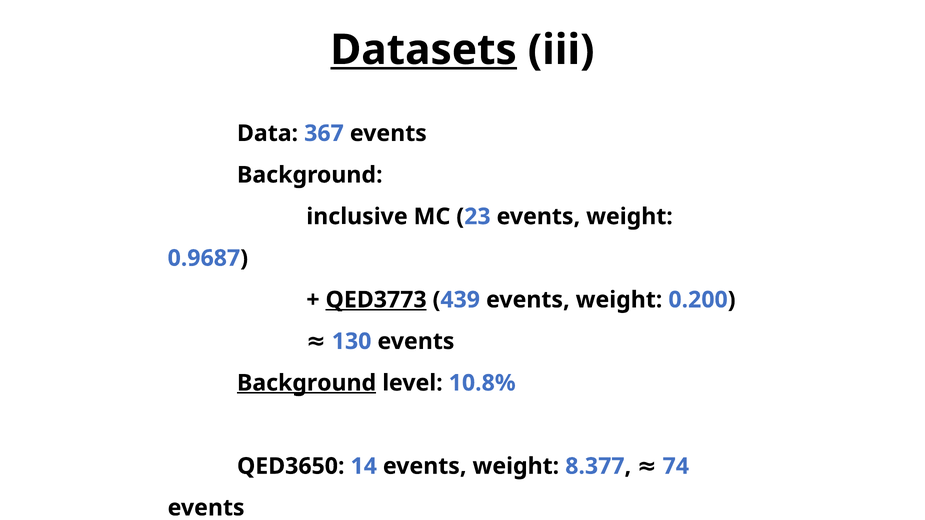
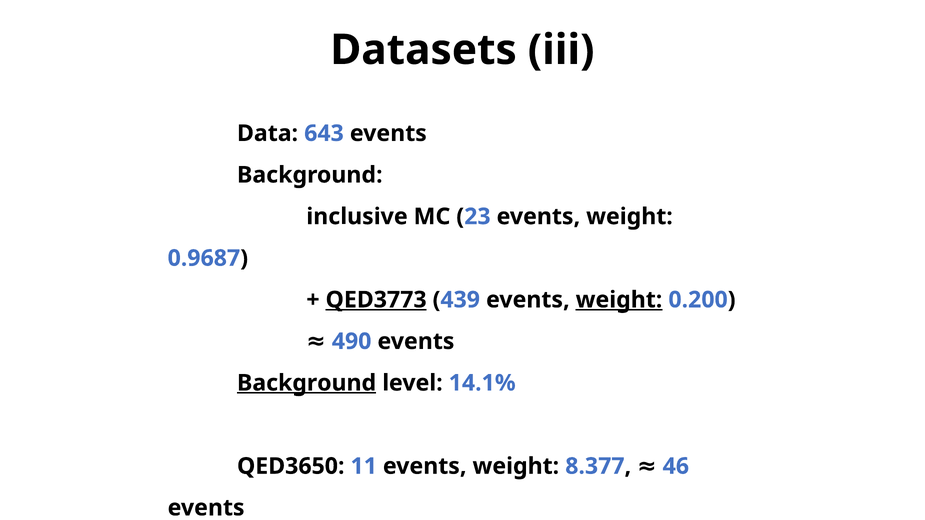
Datasets underline: present -> none (424, 50)
367: 367 -> 643 (324, 133)
weight underline: none -> present (619, 300)
130: 130 -> 490 (352, 342)
10.8%: 10.8% -> 14.1% (482, 383)
14: 14 -> 11 (364, 466)
74: 74 -> 46 (676, 466)
